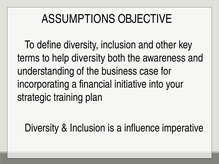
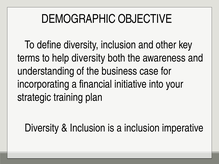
ASSUMPTIONS: ASSUMPTIONS -> DEMOGRAPHIC (79, 19)
a influence: influence -> inclusion (142, 128)
